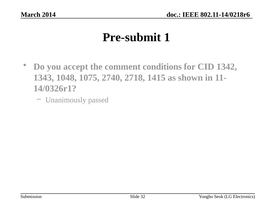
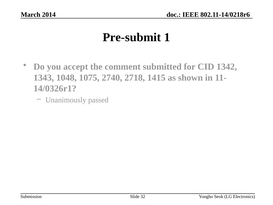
conditions: conditions -> submitted (162, 67)
